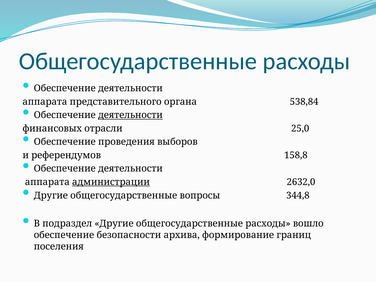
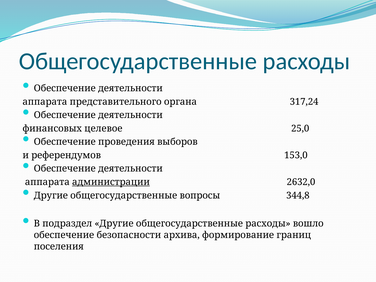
538,84: 538,84 -> 317,24 (304, 102)
деятельности underline: present -> none (130, 115)
отрасли: отрасли -> целевое (103, 128)
158,8: 158,8 -> 153,0 (296, 155)
